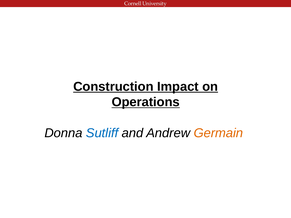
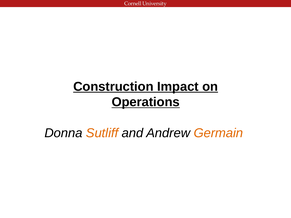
Sutliff colour: blue -> orange (102, 133)
